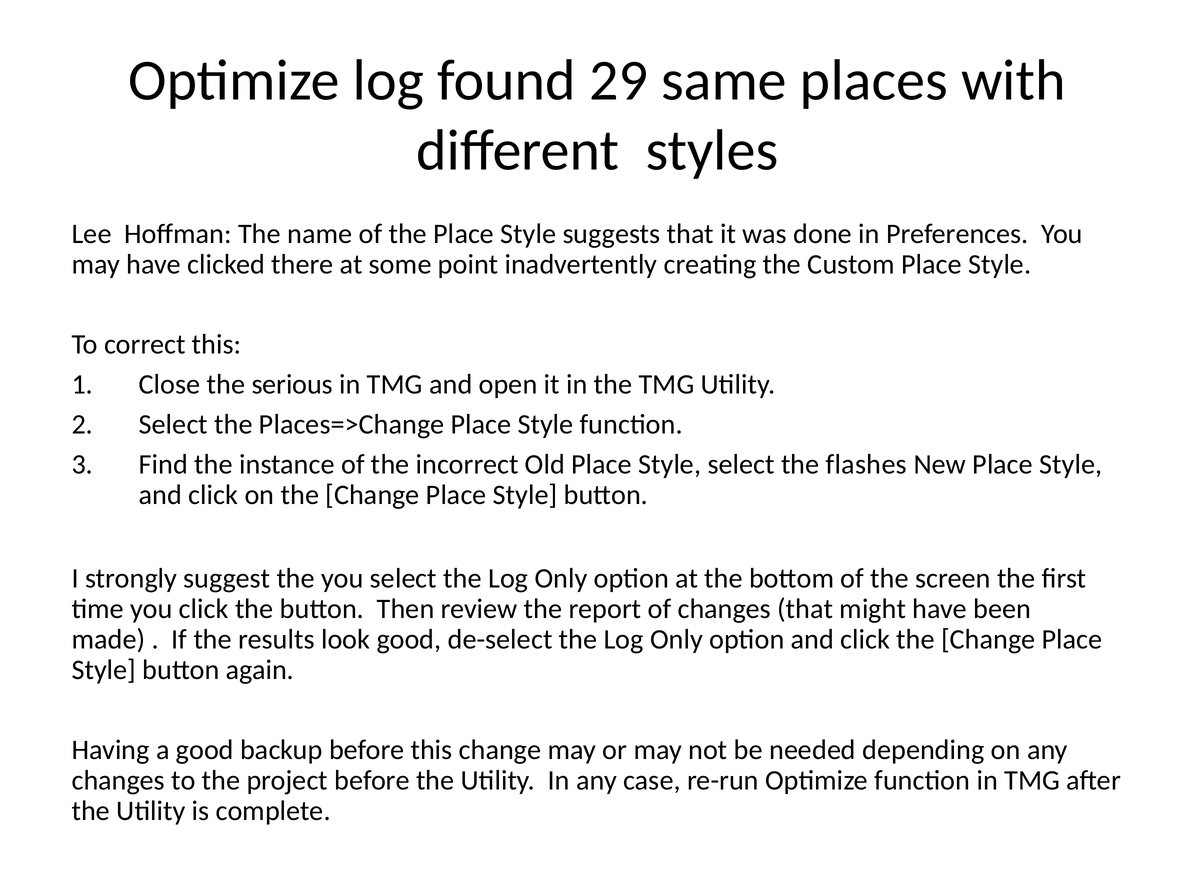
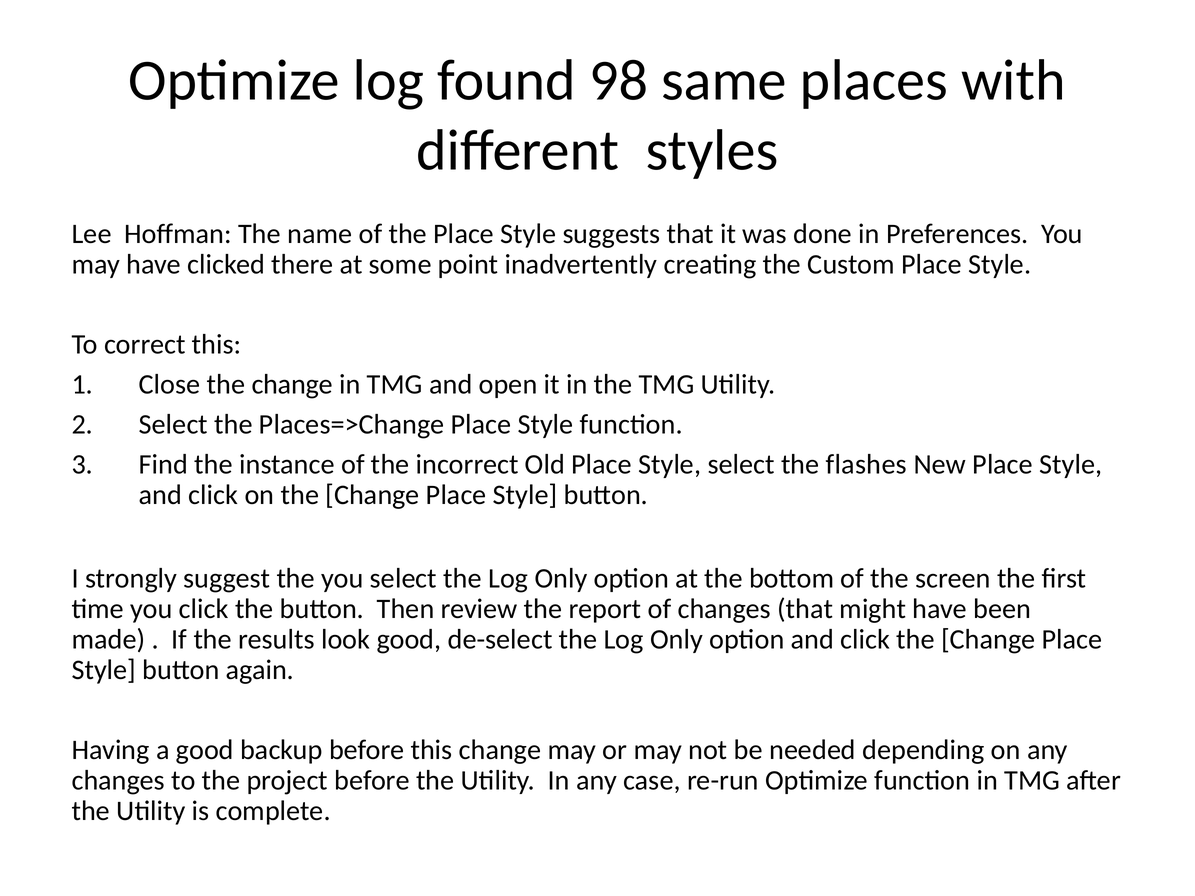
29: 29 -> 98 (619, 81)
Close the serious: serious -> change (292, 385)
